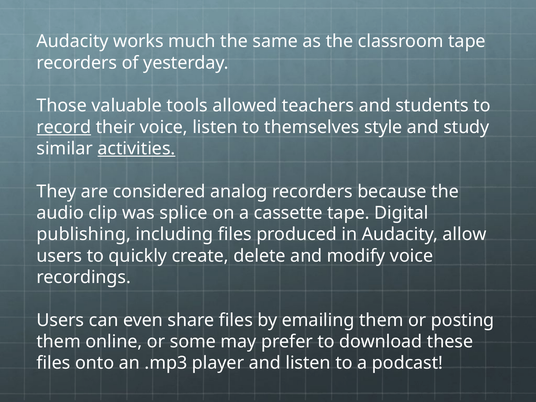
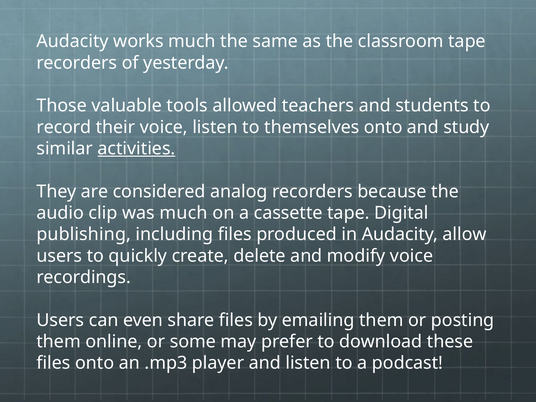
record underline: present -> none (64, 127)
themselves style: style -> onto (383, 127)
was splice: splice -> much (184, 213)
